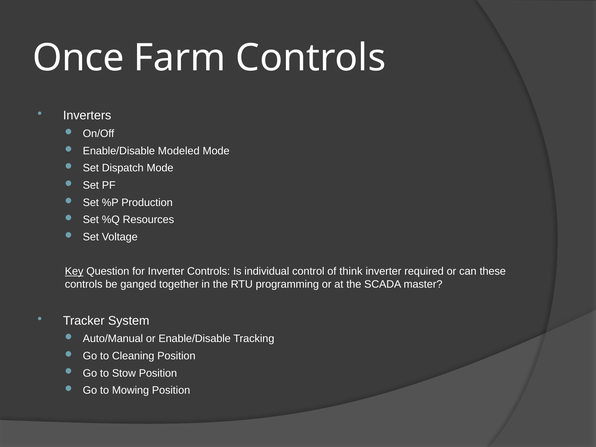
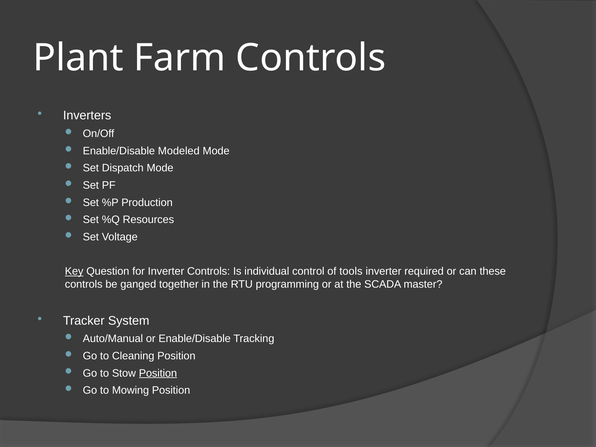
Once: Once -> Plant (78, 58)
think: think -> tools (351, 271)
Position underline: none -> present (158, 373)
